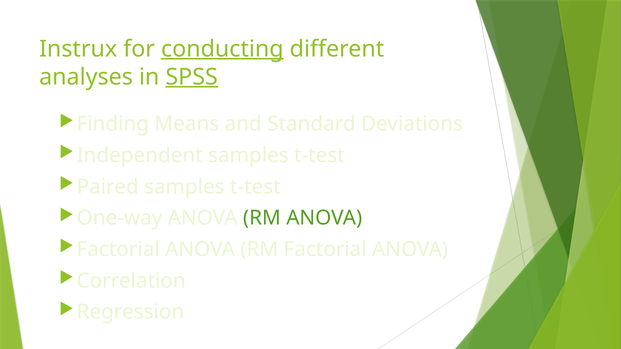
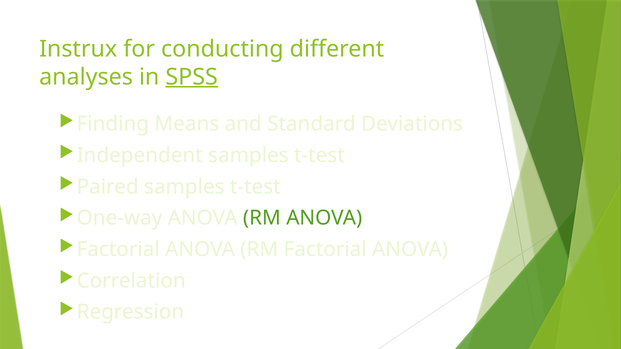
conducting underline: present -> none (222, 49)
